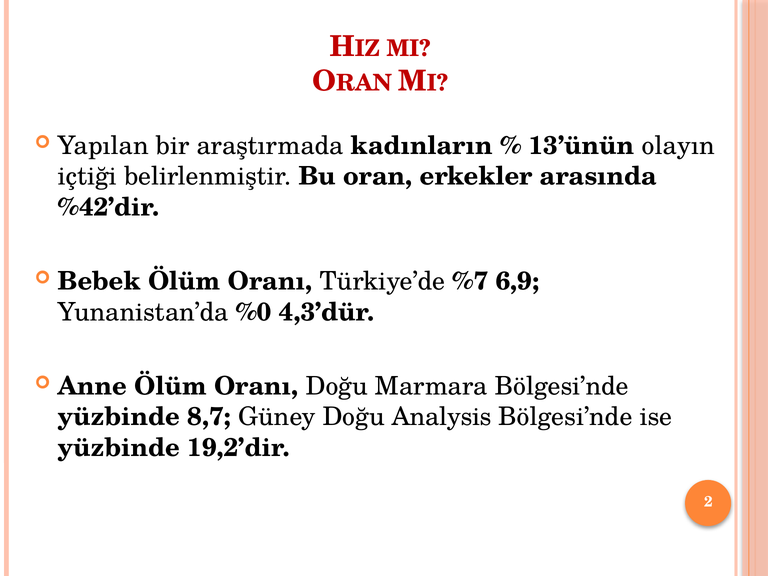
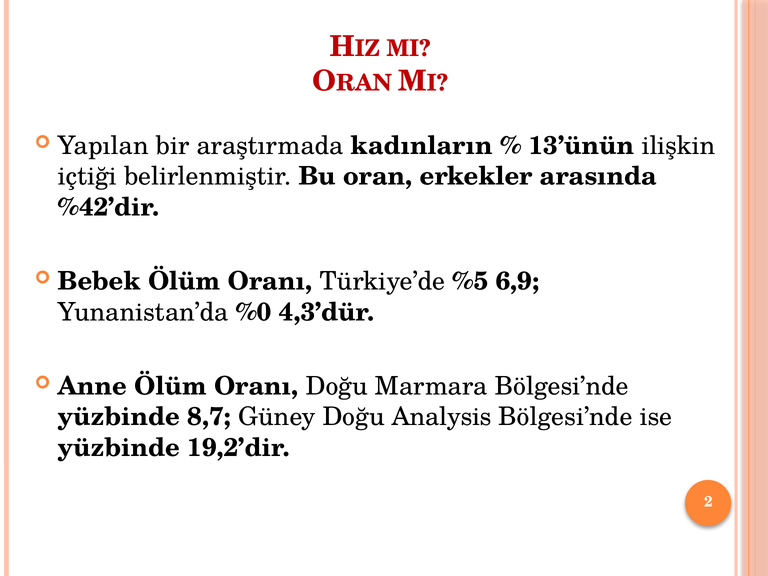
olayın: olayın -> ilişkin (679, 146)
%7: %7 -> %5 (470, 281)
